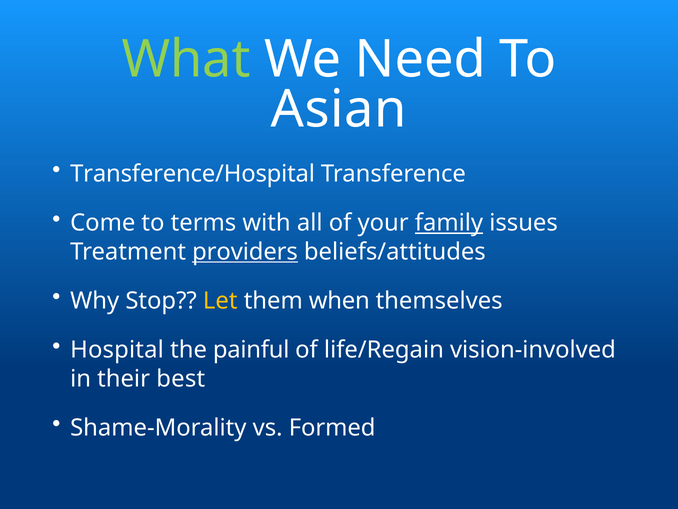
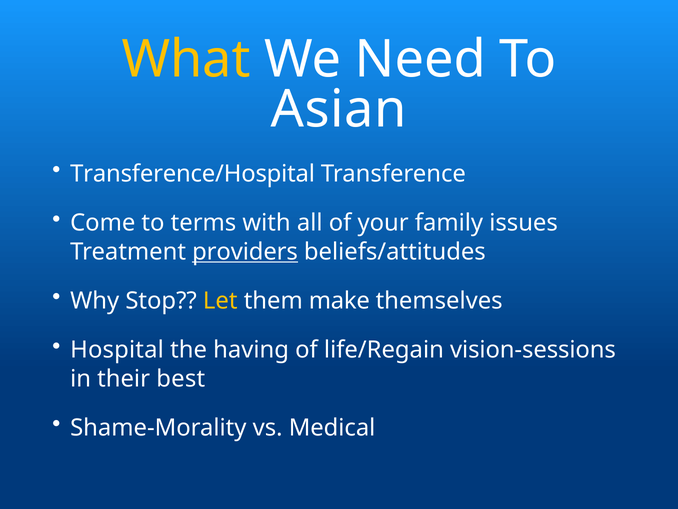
What colour: light green -> yellow (186, 59)
family underline: present -> none (449, 223)
when: when -> make (339, 301)
painful: painful -> having (251, 350)
vision-involved: vision-involved -> vision-sessions (533, 350)
Formed: Formed -> Medical (332, 427)
